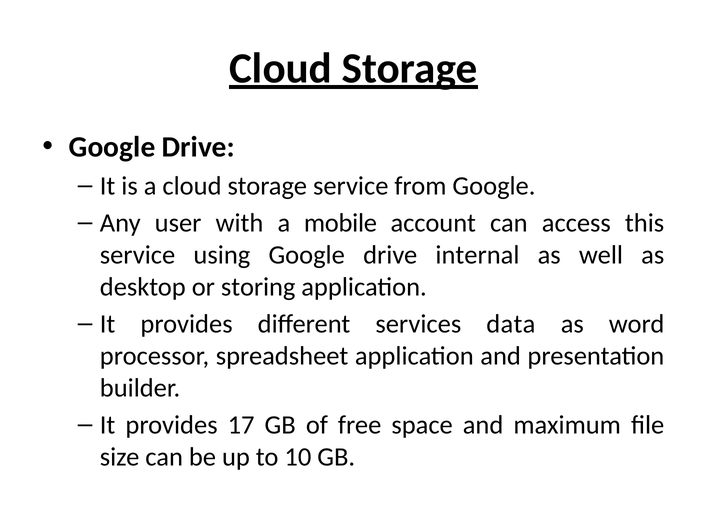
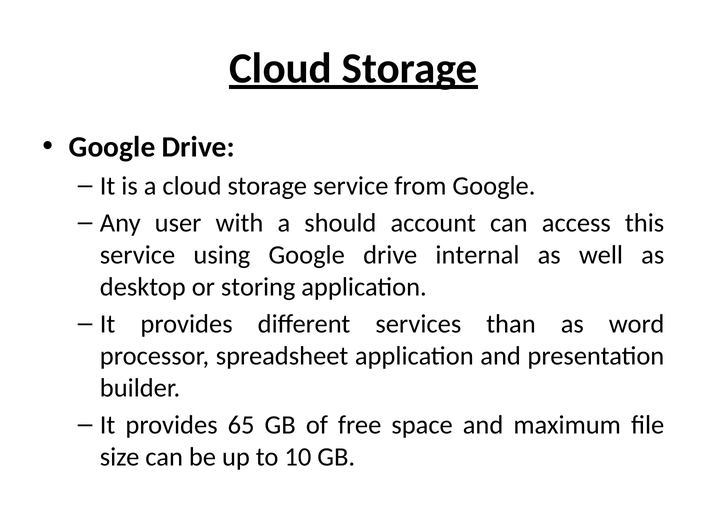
mobile: mobile -> should (340, 223)
data: data -> than (511, 324)
17: 17 -> 65 (241, 425)
